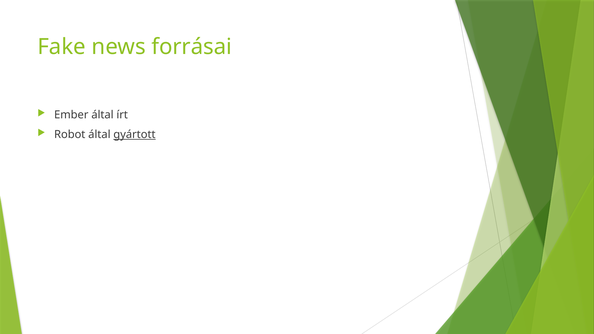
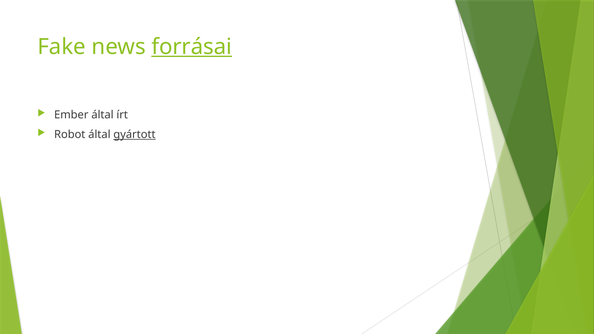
forrásai underline: none -> present (192, 47)
